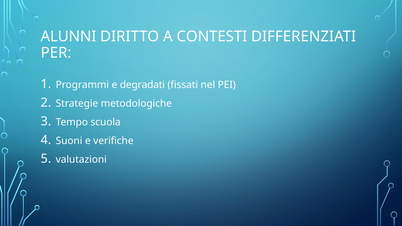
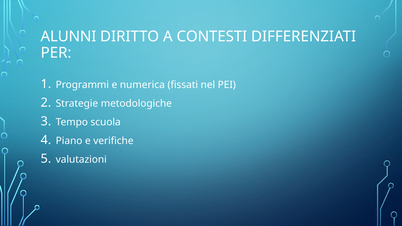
degradati: degradati -> numerica (142, 85)
Suoni: Suoni -> Piano (69, 141)
